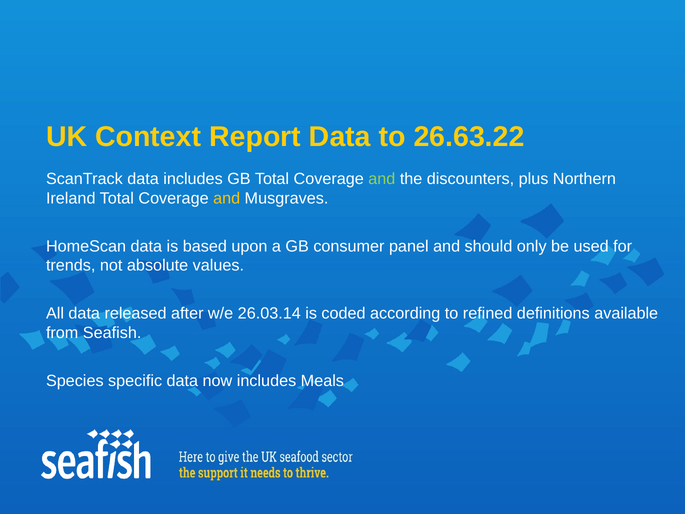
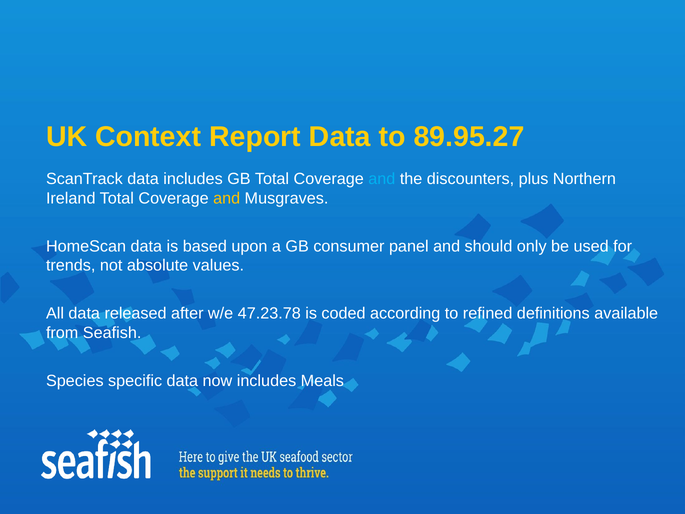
26.63.22: 26.63.22 -> 89.95.27 (469, 137)
and colour: light green -> light blue (382, 179)
26.03.14: 26.03.14 -> 47.23.78 (269, 313)
